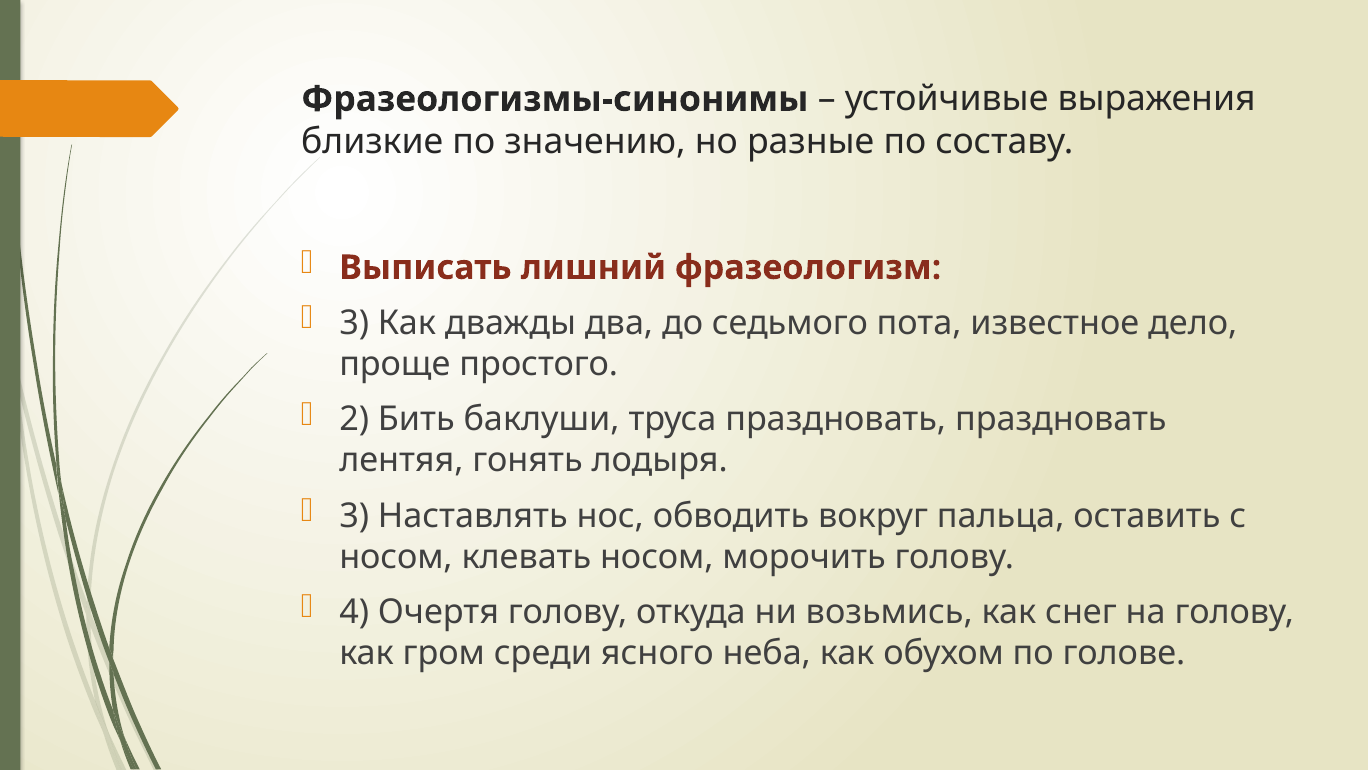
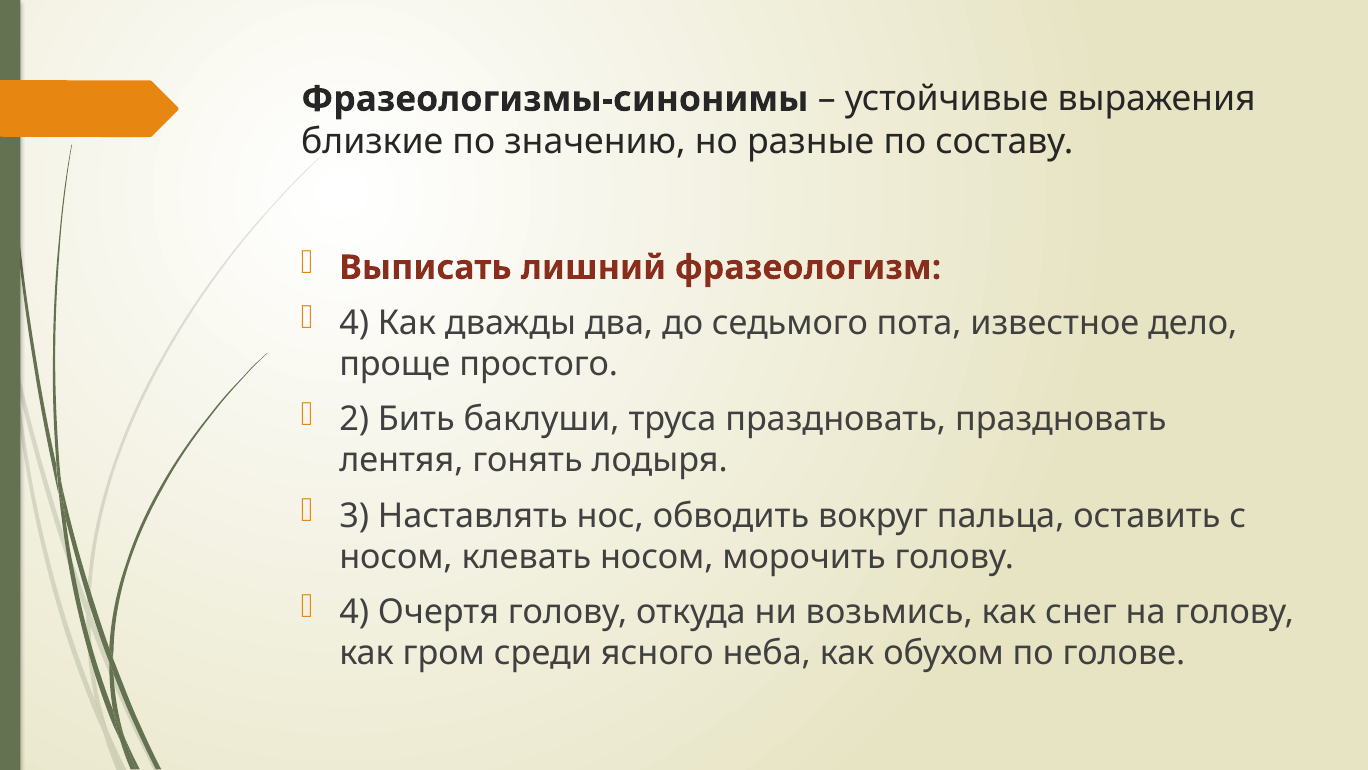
3: 3 -> 4 (354, 323)
